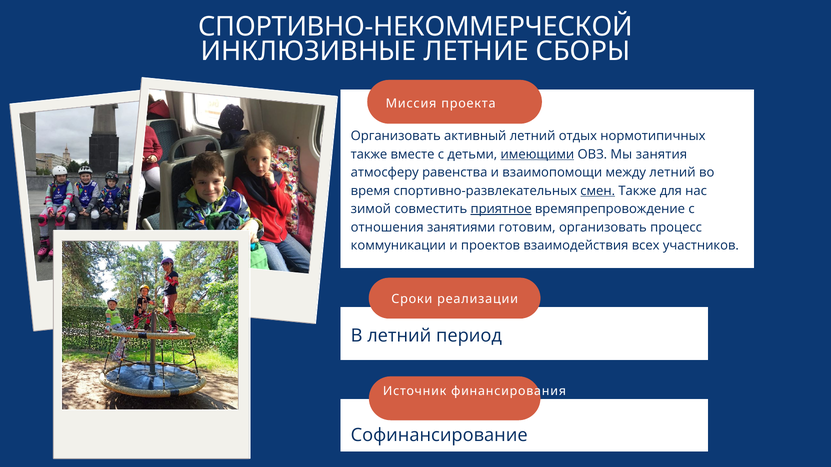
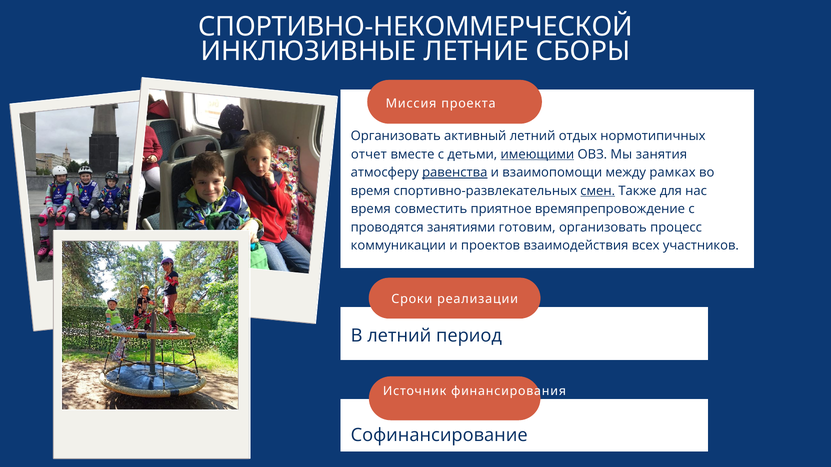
также: также -> отчет (369, 154)
равенства underline: none -> present (455, 173)
между летний: летний -> рамках (672, 173)
зимой: зимой -> время (371, 209)
приятное underline: present -> none (501, 209)
отношения: отношения -> проводятся (387, 227)
